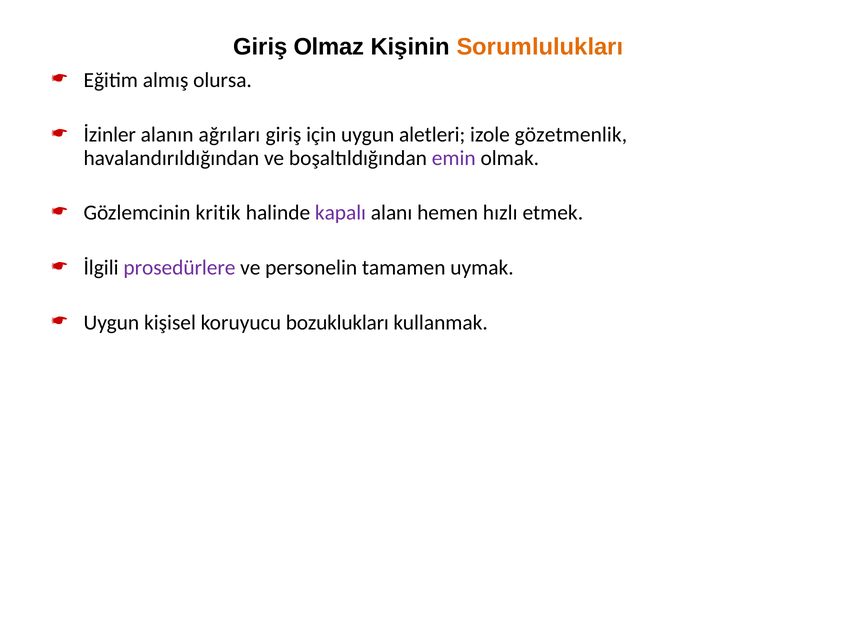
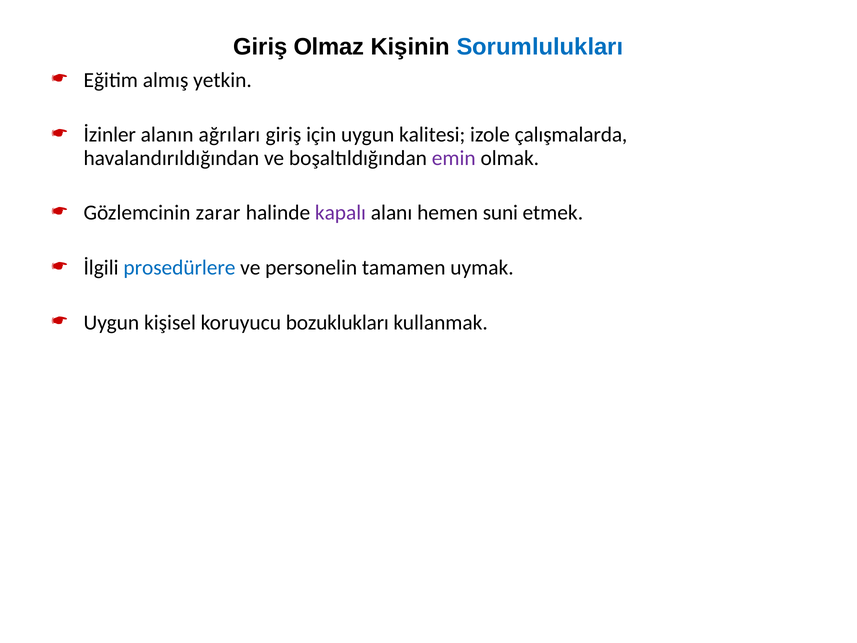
Sorumlulukları colour: orange -> blue (540, 47)
olursa: olursa -> yetkin (223, 80)
aletleri: aletleri -> kalitesi (432, 135)
gözetmenlik: gözetmenlik -> çalışmalarda (571, 135)
kritik: kritik -> zarar (218, 213)
hızlı: hızlı -> suni (500, 213)
prosedürlere colour: purple -> blue (179, 268)
